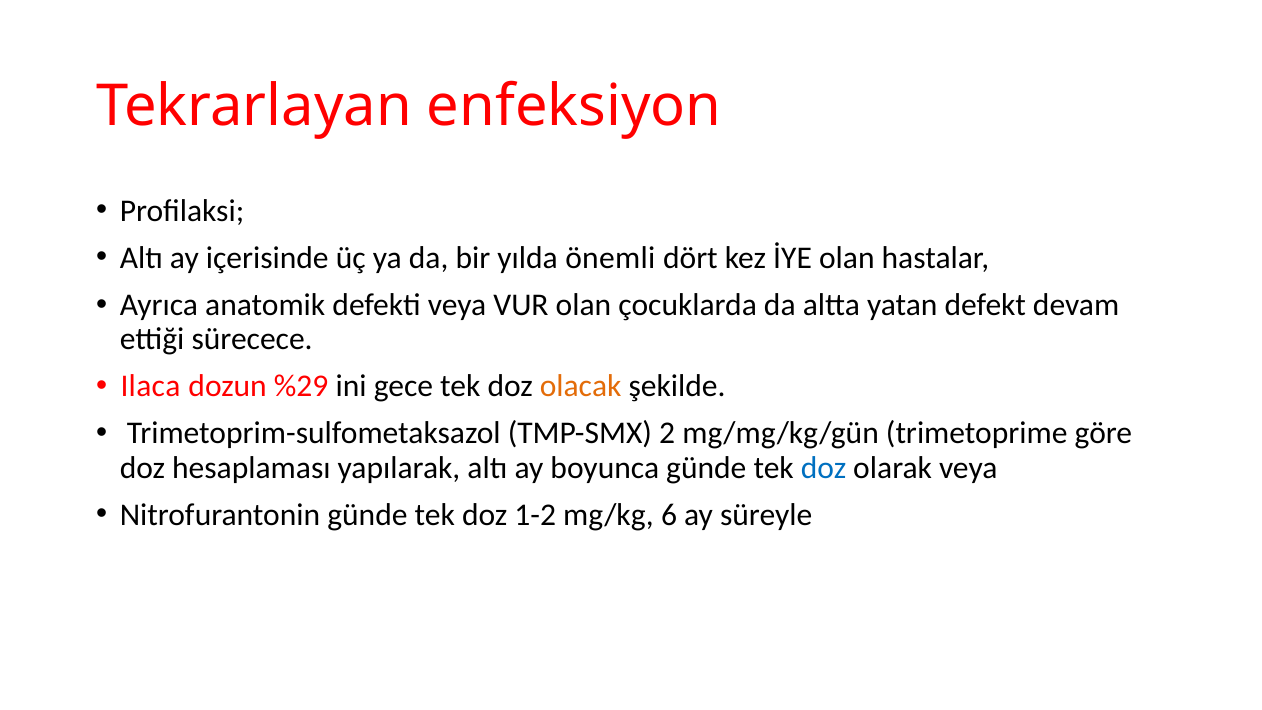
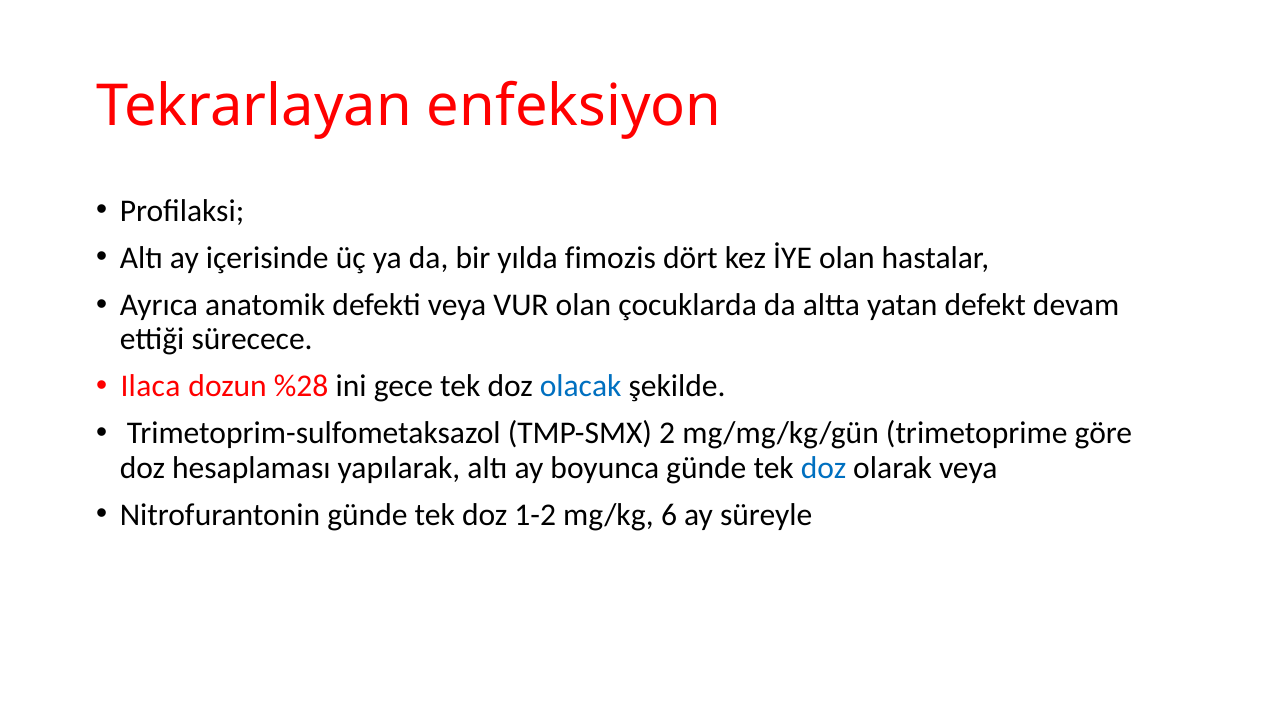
önemli: önemli -> fimozis (610, 258)
%29: %29 -> %28 (301, 386)
olacak colour: orange -> blue (581, 386)
